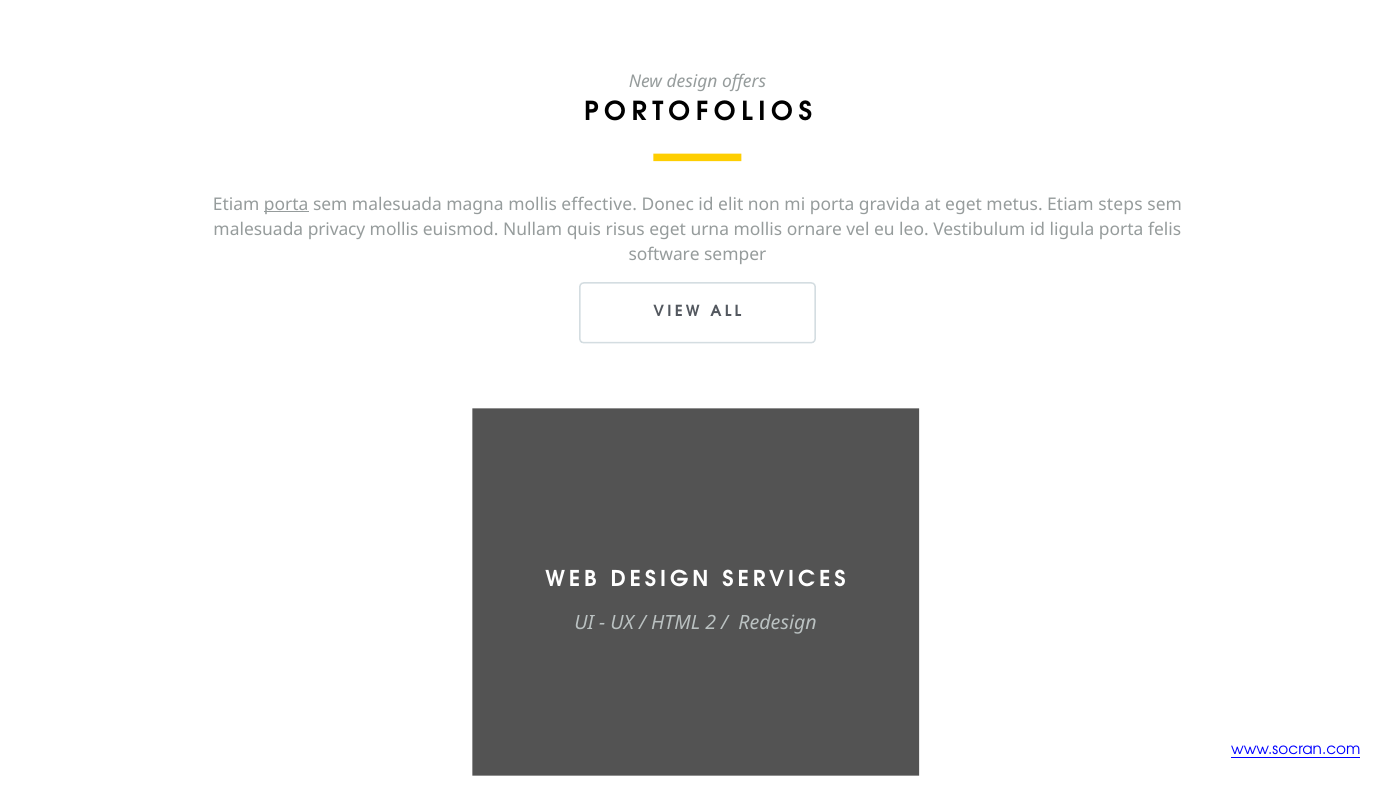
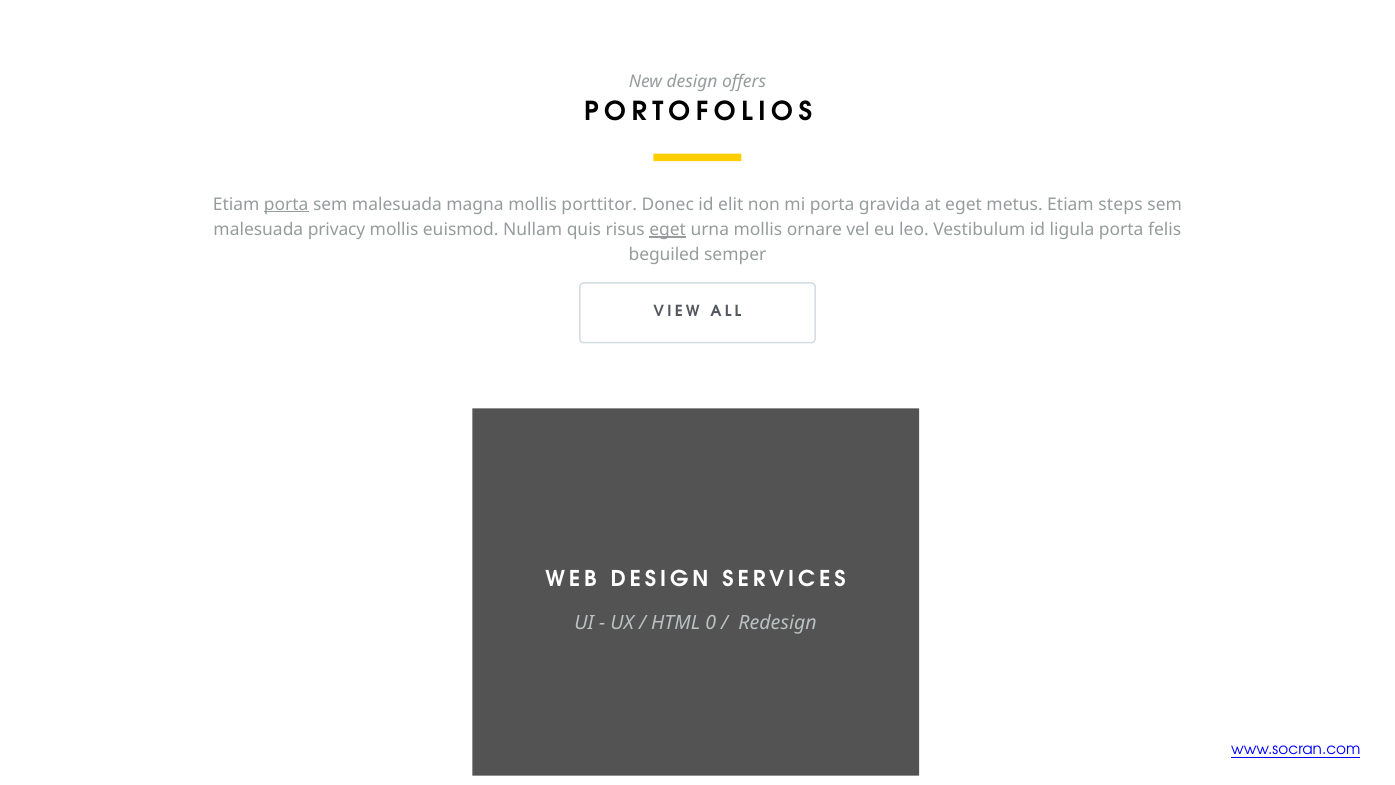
effective: effective -> porttitor (599, 204)
eget underline: none -> present (668, 229)
software: software -> beguiled (664, 254)
2: 2 -> 0 (711, 623)
